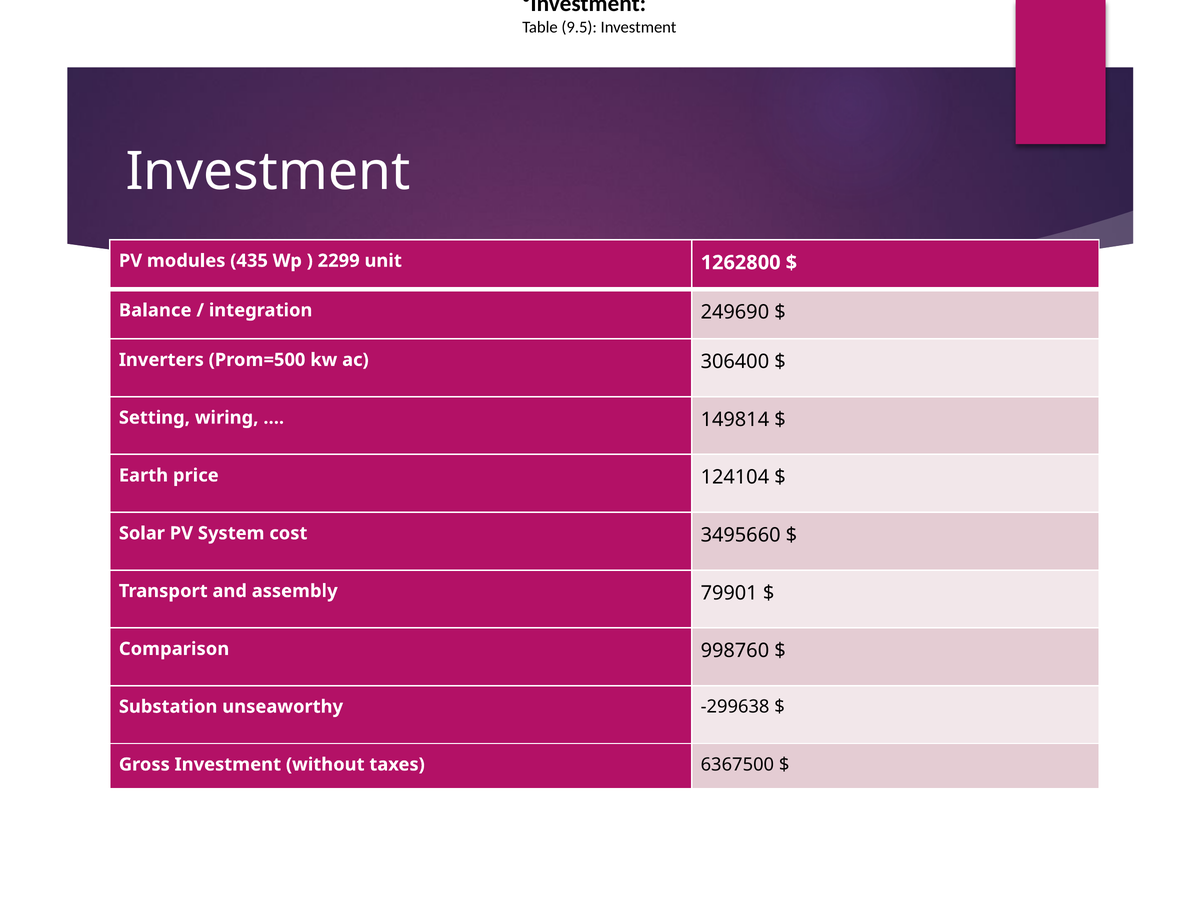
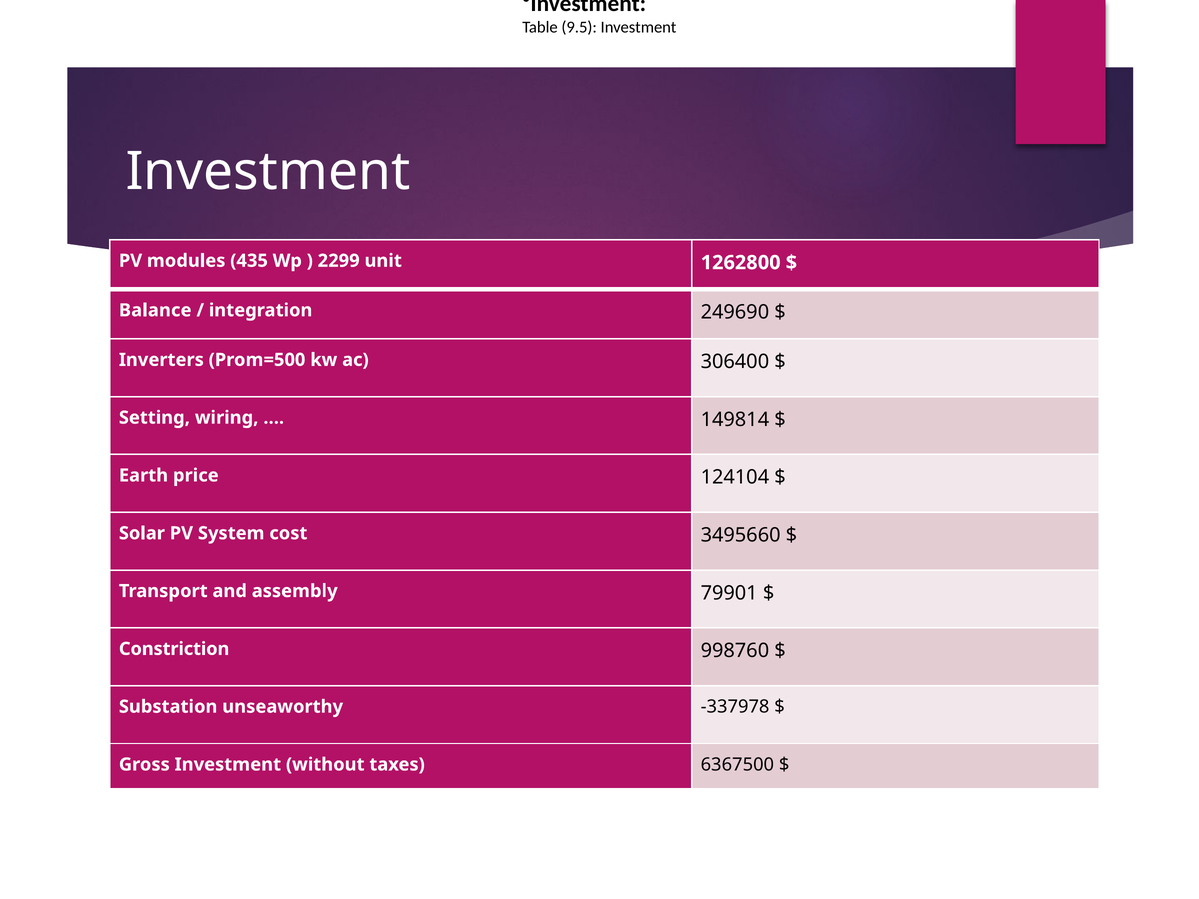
Comparison: Comparison -> Constriction (174, 649)
-299638: -299638 -> -337978 (735, 707)
